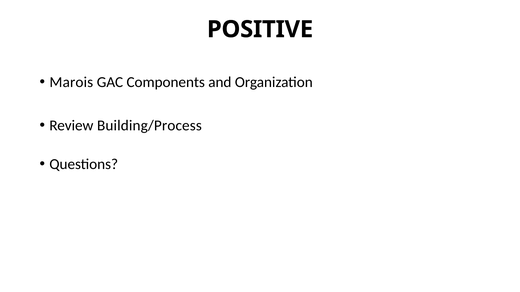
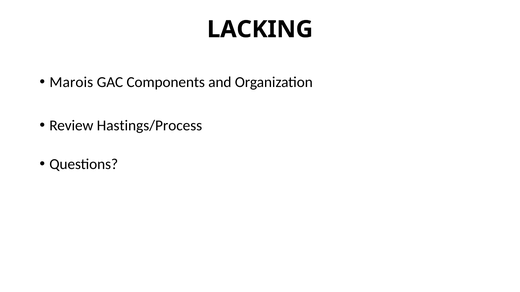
POSITIVE: POSITIVE -> LACKING (260, 29)
Building/Process: Building/Process -> Hastings/Process (149, 126)
